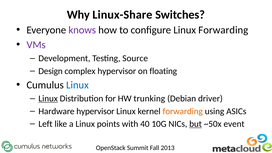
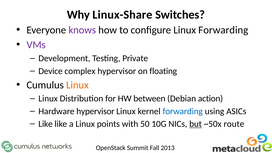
Source: Source -> Private (135, 58)
Design: Design -> Device (51, 71)
Linux colour: blue -> orange (77, 85)
Linux underline: present -> none (48, 99)
trunking: trunking -> between (149, 99)
driver: driver -> action (210, 99)
forwarding colour: orange -> blue (183, 111)
Left: Left -> Like (46, 124)
40: 40 -> 50 (145, 124)
event: event -> route (234, 124)
